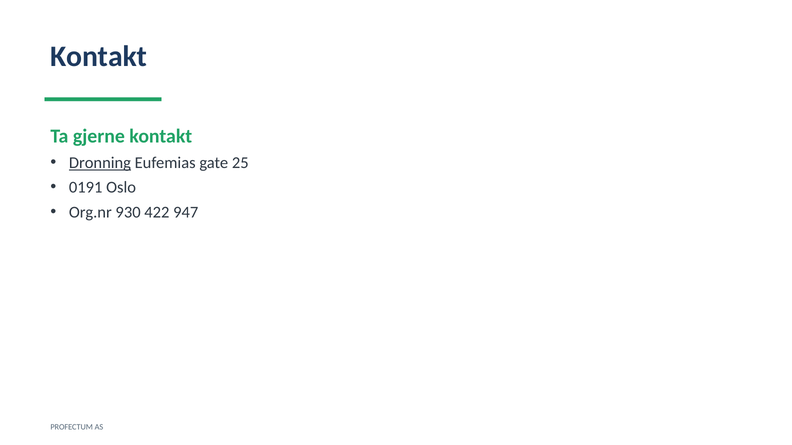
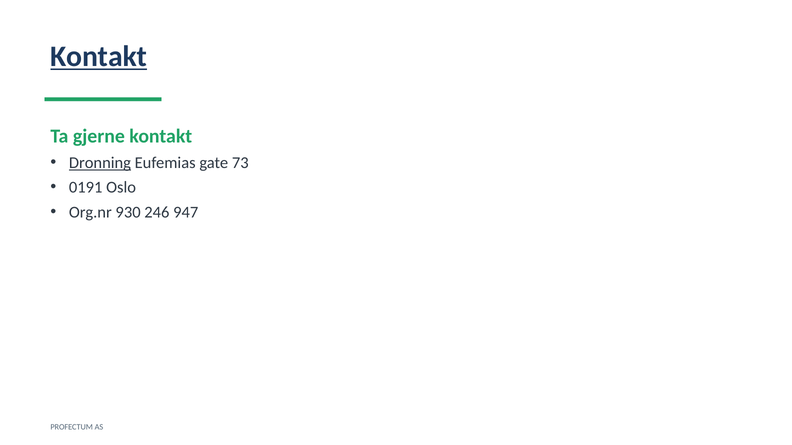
Kontakt underline: none -> present (99, 57)
25: 25 -> 73 (240, 163)
422: 422 -> 246 (157, 212)
